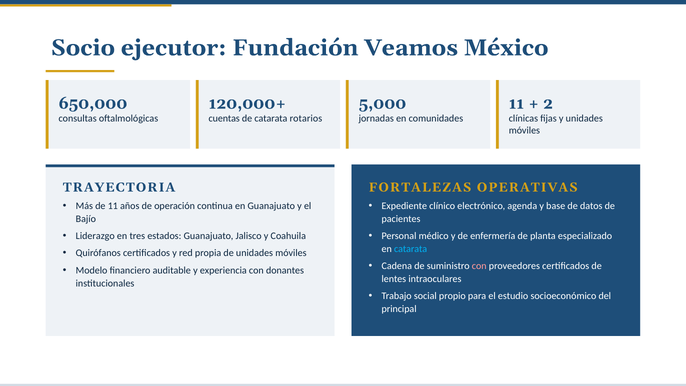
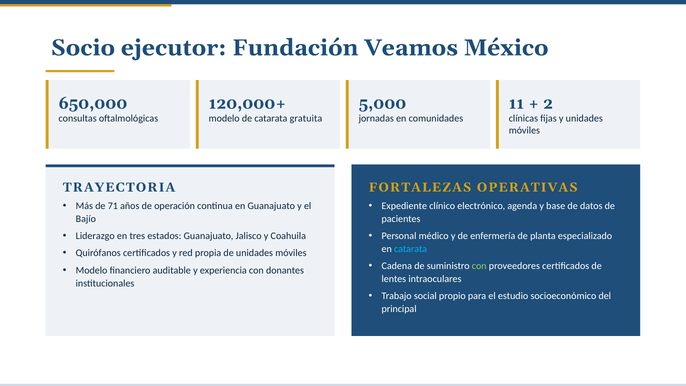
cuentas: cuentas -> modelo (224, 118)
rotarios: rotarios -> gratuita (306, 118)
de 11: 11 -> 71 (113, 206)
con colour: pink -> light green (479, 266)
